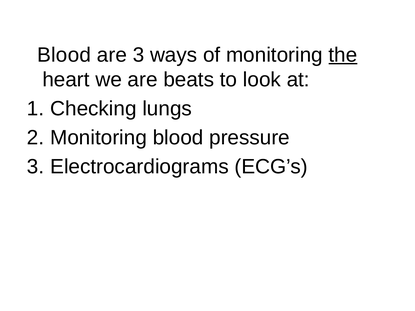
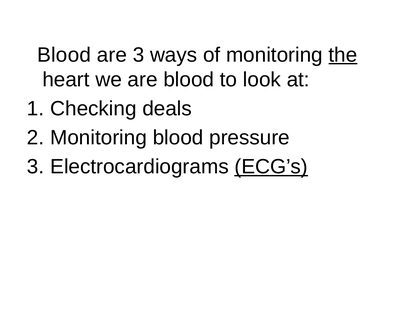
are beats: beats -> blood (189, 80)
lungs: lungs -> deals (167, 109)
ECG’s underline: none -> present (271, 167)
